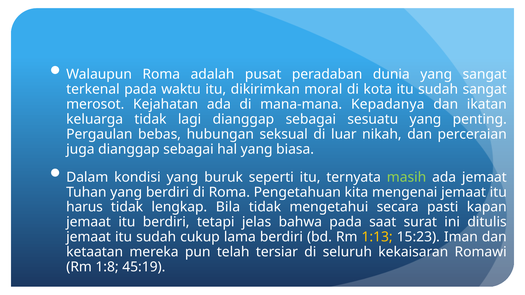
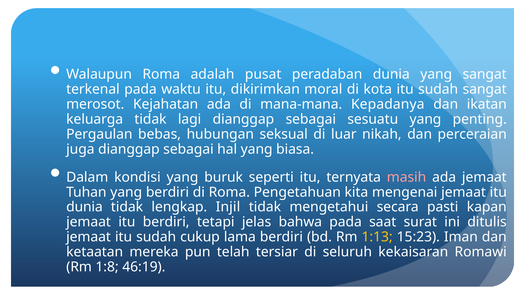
masih colour: light green -> pink (407, 177)
harus: harus -> dunia (84, 207)
Bila: Bila -> Injil (228, 207)
45:19: 45:19 -> 46:19 (144, 267)
